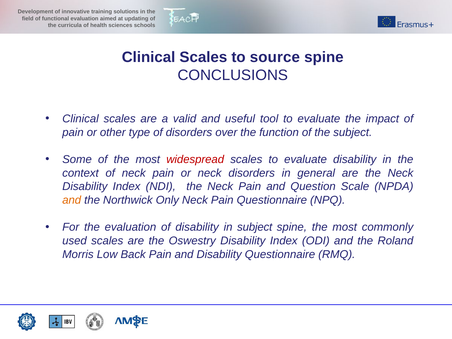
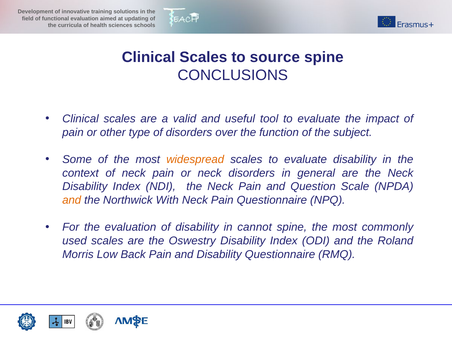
widespread colour: red -> orange (195, 159)
Only: Only -> With (167, 200)
in subject: subject -> cannot (255, 227)
